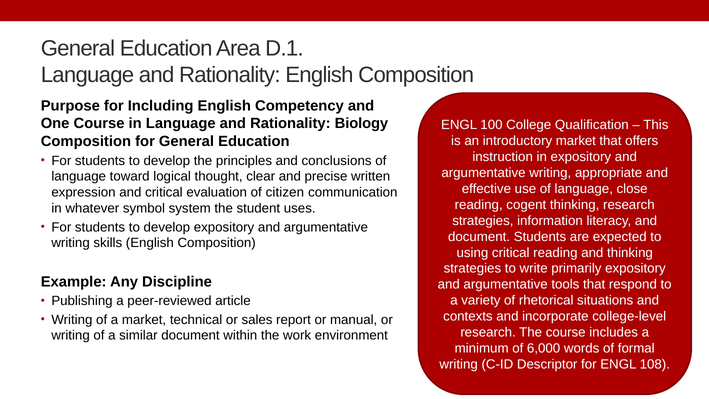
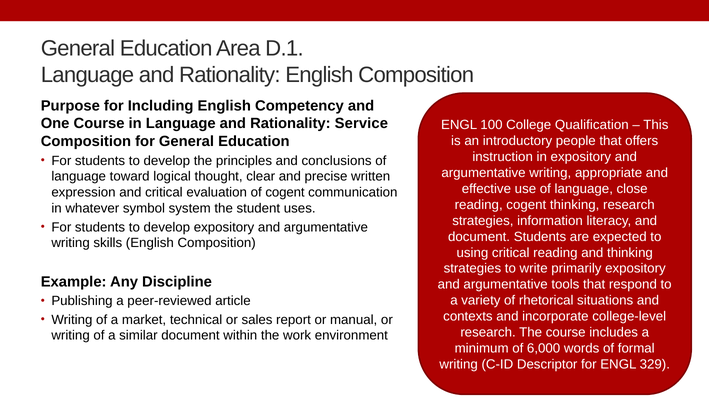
Biology: Biology -> Service (361, 123)
introductory market: market -> people (576, 141)
of citizen: citizen -> cogent (285, 192)
108: 108 -> 329 (655, 364)
